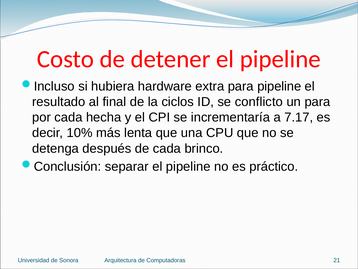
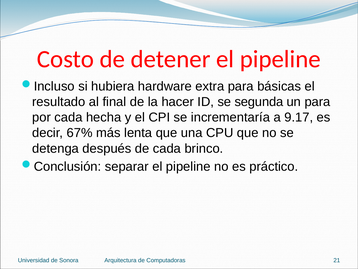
para pipeline: pipeline -> básicas (279, 86)
ciclos: ciclos -> hacer (178, 102)
conflicto: conflicto -> segunda (259, 102)
7.17: 7.17 -> 9.17 (299, 117)
10%: 10% -> 67% (80, 133)
